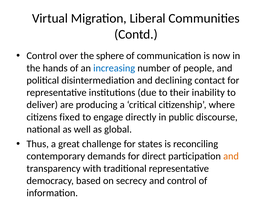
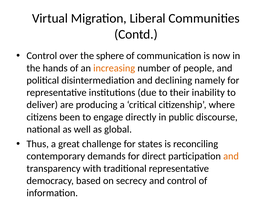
increasing colour: blue -> orange (114, 68)
contact: contact -> namely (210, 80)
fixed: fixed -> been (70, 117)
